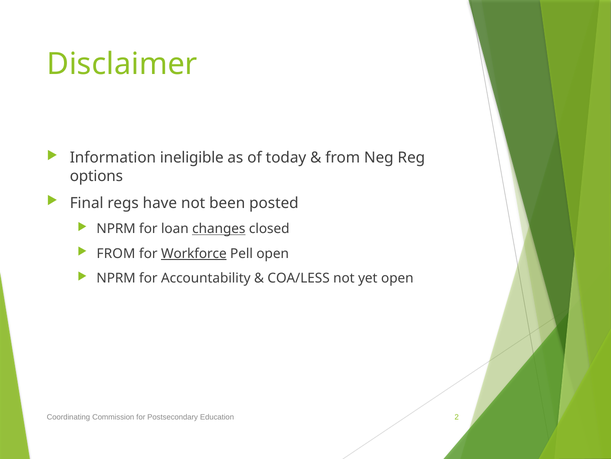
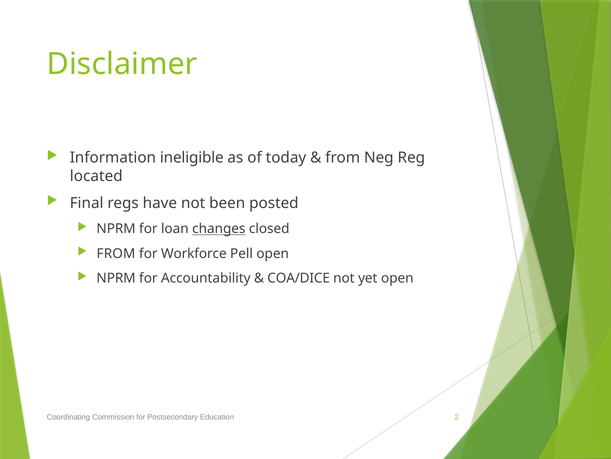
options: options -> located (96, 176)
Workforce underline: present -> none (194, 253)
COA/LESS: COA/LESS -> COA/DICE (299, 278)
